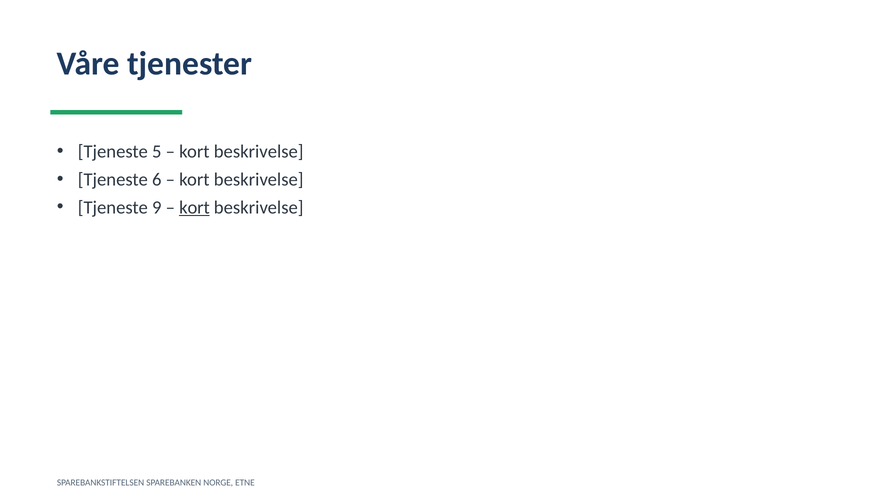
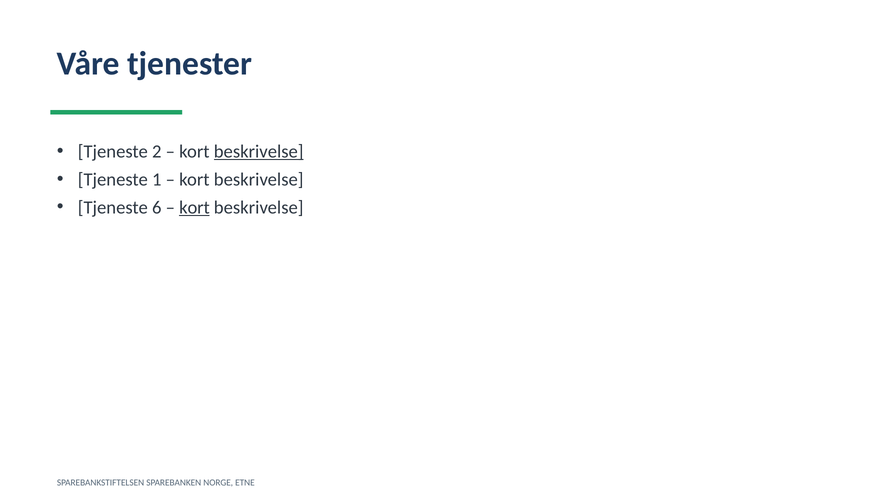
5: 5 -> 2 (157, 151)
beskrivelse underline: none -> present (259, 151)
6: 6 -> 1 (157, 179)
9: 9 -> 6 (157, 207)
